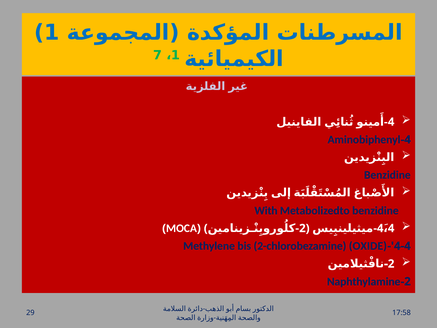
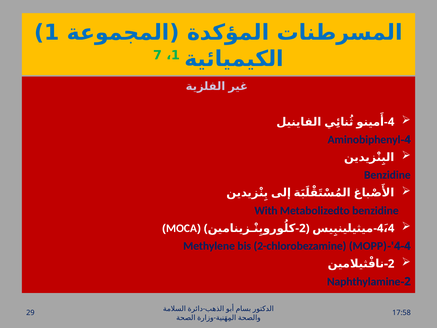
OXIDE: OXIDE -> MOPP (368, 246)
